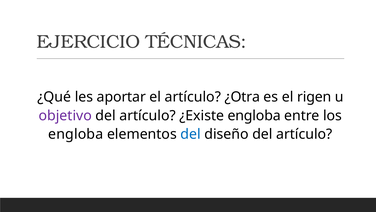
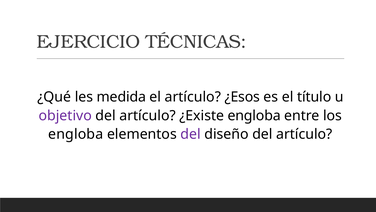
aportar: aportar -> medida (121, 97)
¿Otra: ¿Otra -> ¿Esos (242, 97)
rigen: rigen -> título (314, 97)
del colour: blue -> purple (191, 134)
